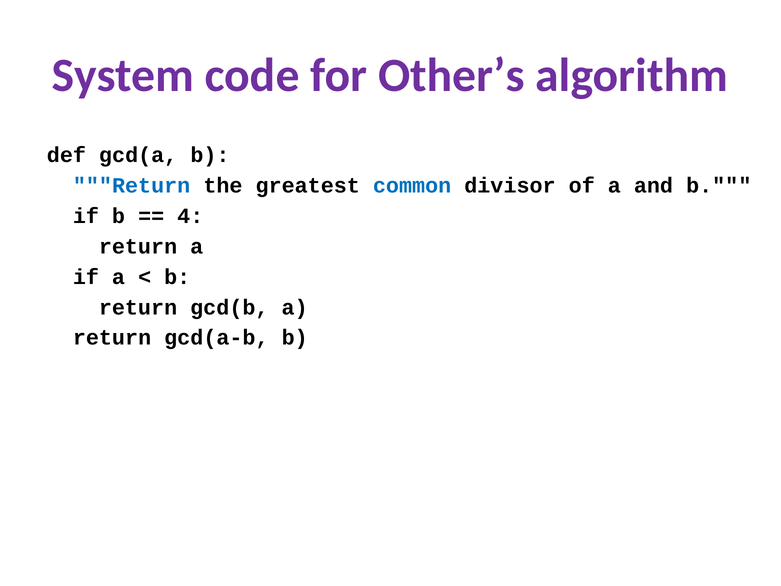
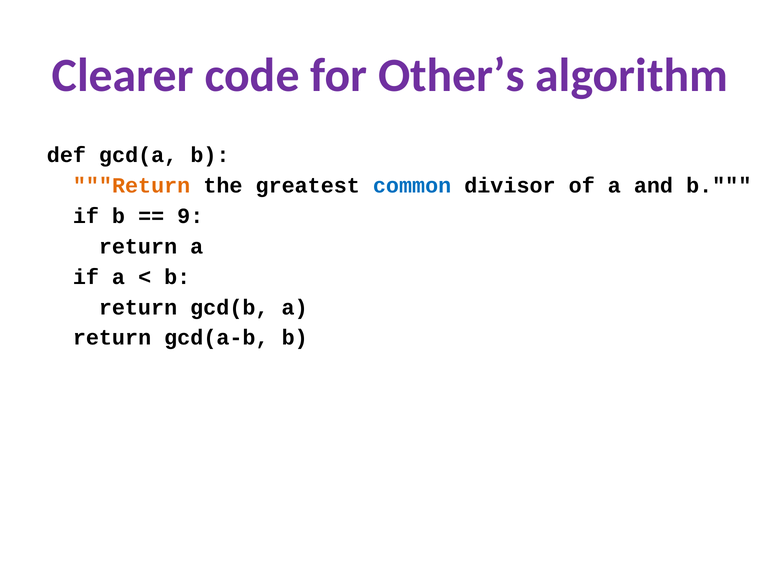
System: System -> Clearer (123, 76)
Return colour: blue -> orange (132, 186)
4: 4 -> 9 (190, 216)
